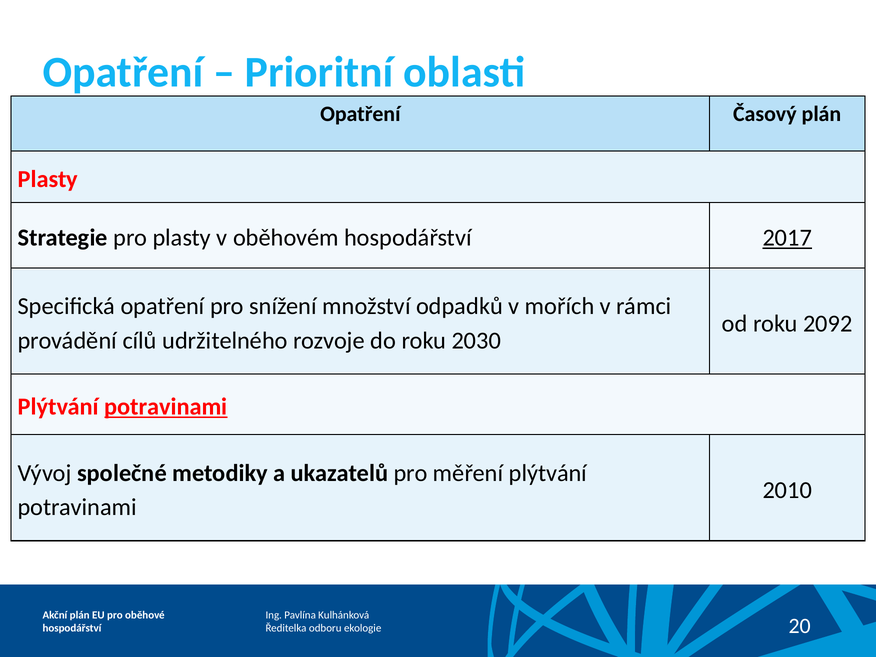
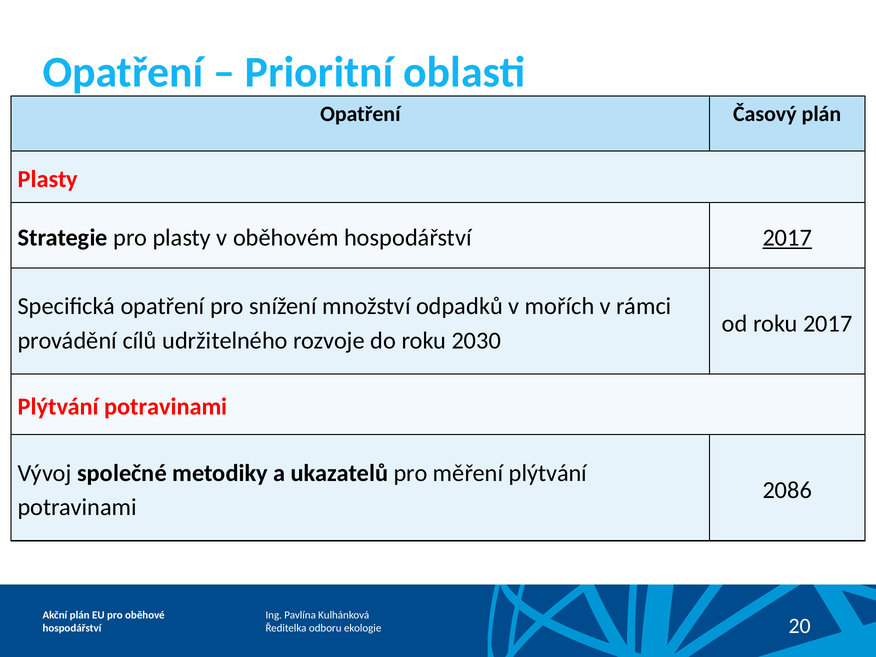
roku 2092: 2092 -> 2017 (828, 323)
potravinami underline: present -> none (166, 407)
2010: 2010 -> 2086 (787, 490)
